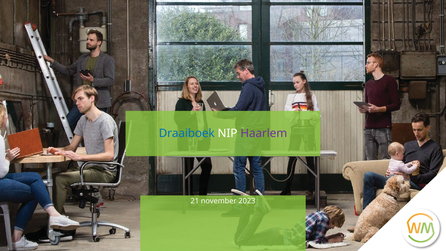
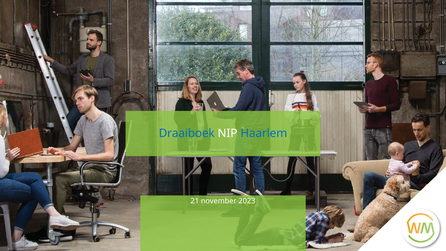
Haarlem colour: purple -> blue (264, 133)
